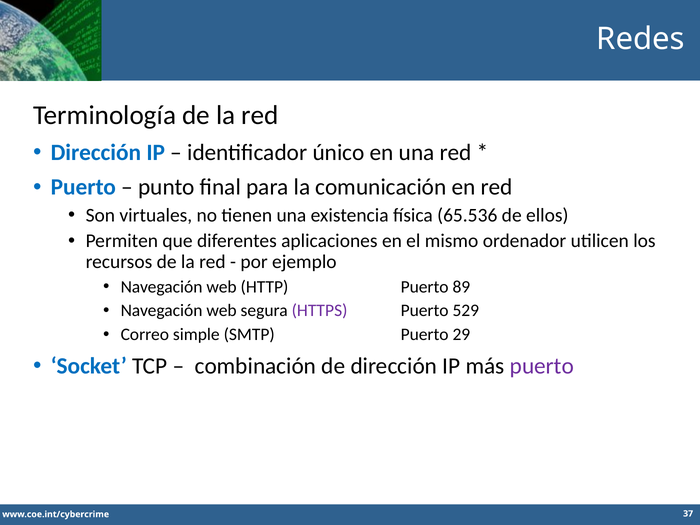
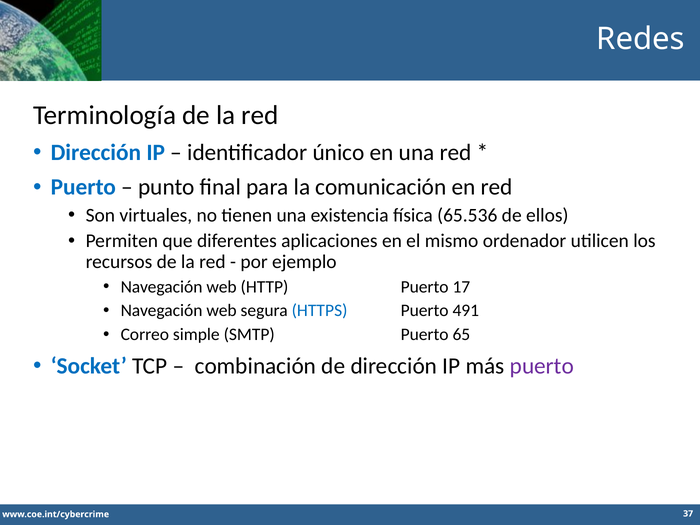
89: 89 -> 17 (461, 287)
HTTPS colour: purple -> blue (320, 311)
529: 529 -> 491 (466, 311)
29: 29 -> 65 (461, 334)
